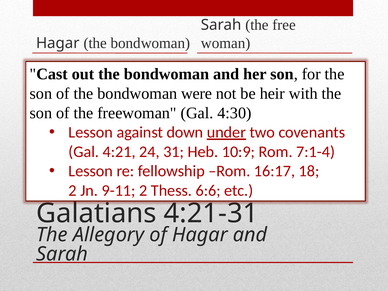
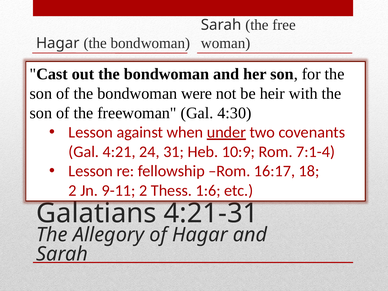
down: down -> when (185, 132)
6:6: 6:6 -> 1:6 (208, 191)
